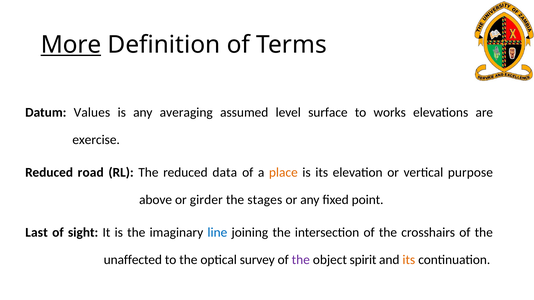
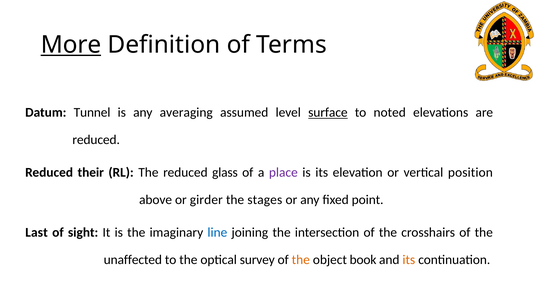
Values: Values -> Tunnel (92, 113)
surface underline: none -> present (328, 113)
works: works -> noted (390, 113)
exercise: exercise -> reduced (96, 140)
road: road -> their (91, 173)
data: data -> glass (225, 173)
place colour: orange -> purple (283, 173)
purpose: purpose -> position (470, 173)
the colour: purple -> orange (301, 260)
spirit: spirit -> book (363, 260)
